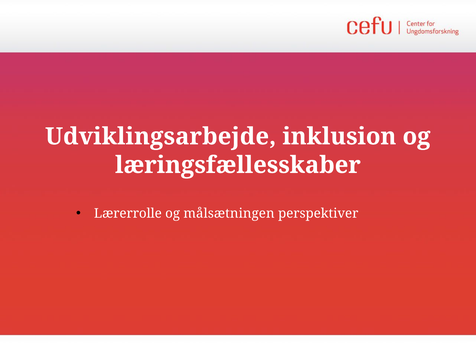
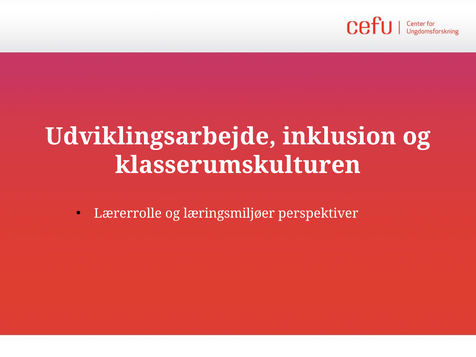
læringsfællesskaber: læringsfællesskaber -> klasserumskulturen (238, 165)
målsætningen: målsætningen -> læringsmiljøer (229, 214)
